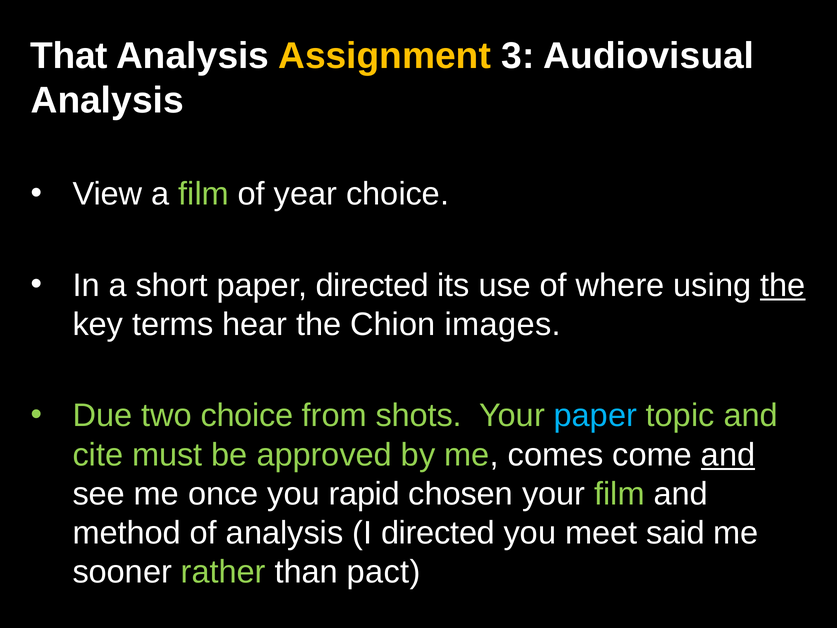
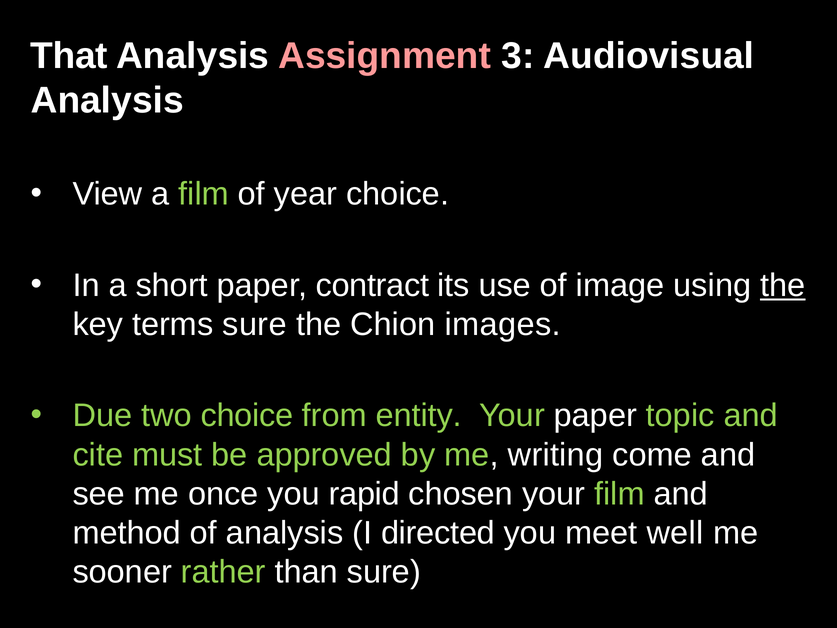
Assignment colour: yellow -> pink (385, 56)
paper directed: directed -> contract (372, 285)
where: where -> image (620, 285)
terms hear: hear -> sure (255, 324)
shots: shots -> entity (419, 416)
paper colour: light blue -> white (595, 416)
comes: comes -> writing (556, 455)
and underline: present -> none (728, 455)
said: said -> well (675, 533)
than pact: pact -> sure (384, 572)
